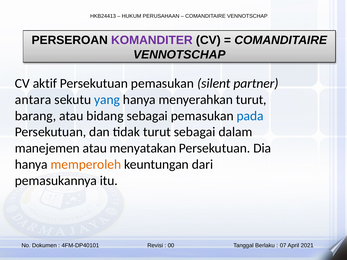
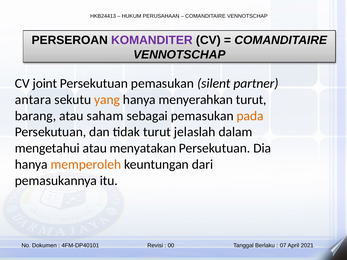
aktif: aktif -> joint (45, 84)
yang colour: blue -> orange (107, 100)
bidang: bidang -> saham (105, 116)
pada colour: blue -> orange (250, 116)
turut sebagai: sebagai -> jelaslah (195, 132)
manejemen: manejemen -> mengetahui (47, 148)
